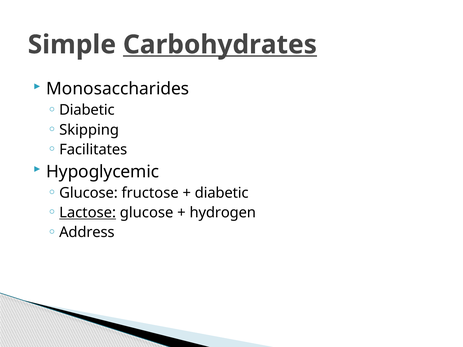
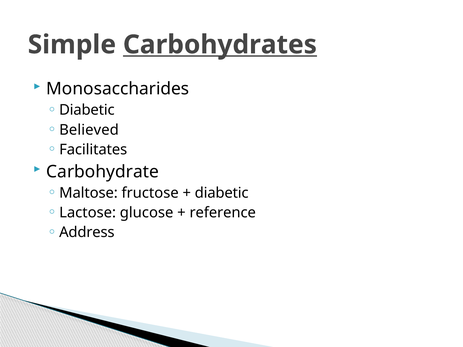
Skipping: Skipping -> Believed (89, 130)
Hypoglycemic: Hypoglycemic -> Carbohydrate (103, 172)
Glucose: Glucose -> Maltose (88, 193)
Lactose underline: present -> none (88, 213)
hydrogen: hydrogen -> reference (223, 213)
